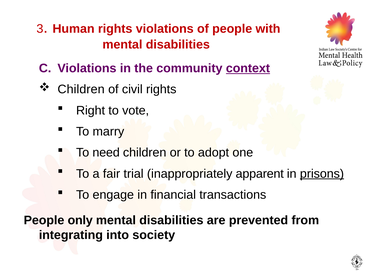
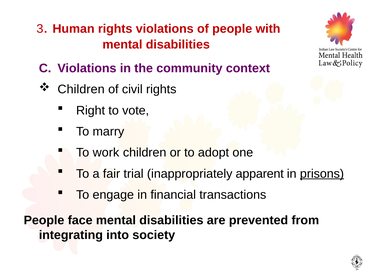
context underline: present -> none (248, 68)
need: need -> work (106, 153)
only: only -> face (80, 220)
